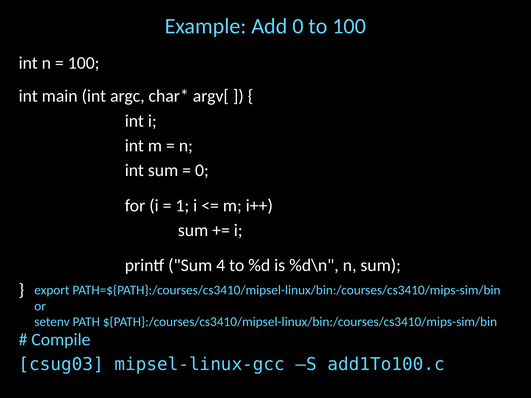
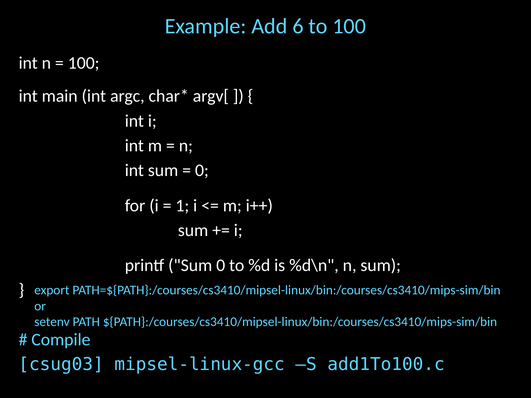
Add 0: 0 -> 6 (298, 26)
Sum 4: 4 -> 0 (221, 266)
